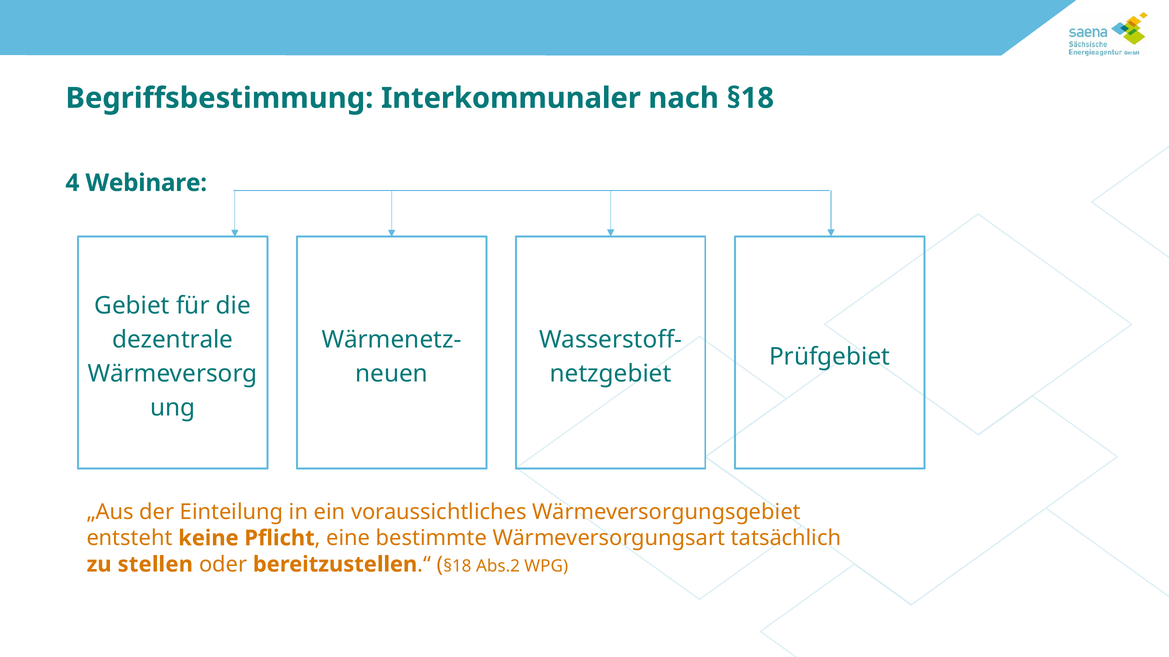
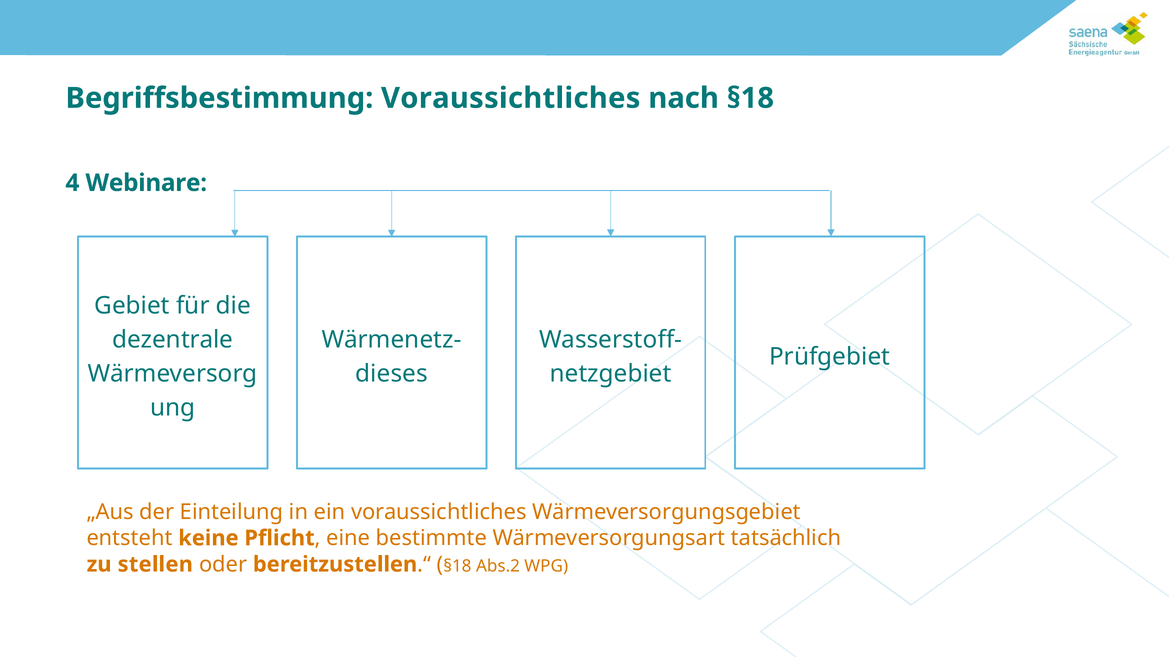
Begriffsbestimmung Interkommunaler: Interkommunaler -> Voraussichtliches (511, 98)
neuen: neuen -> dieses (392, 374)
